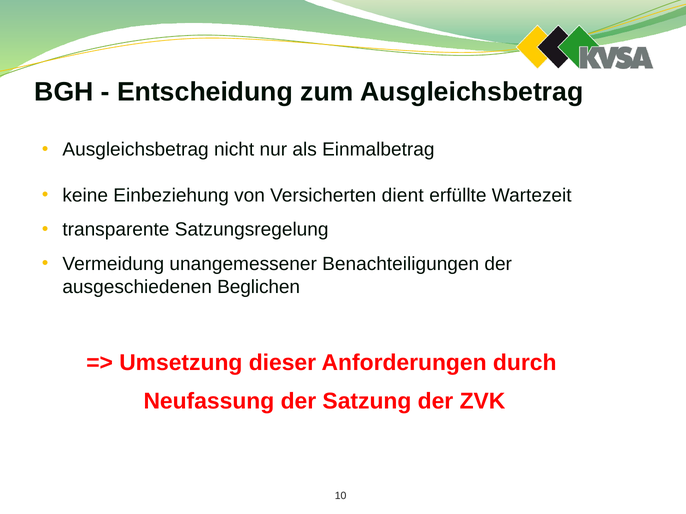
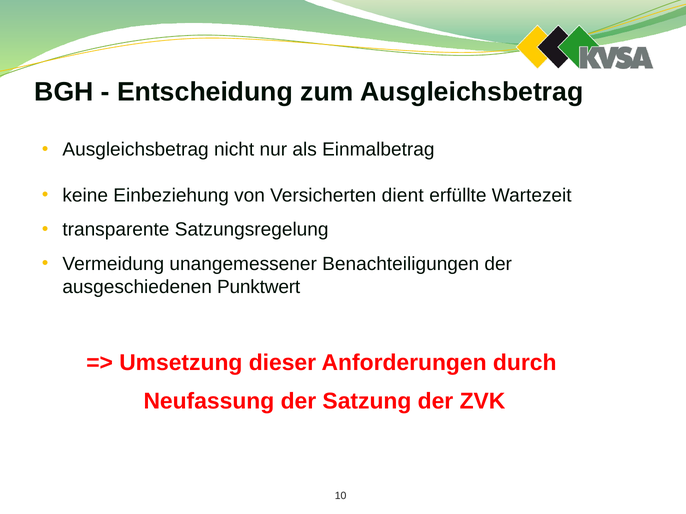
Beglichen: Beglichen -> Punktwert (259, 287)
